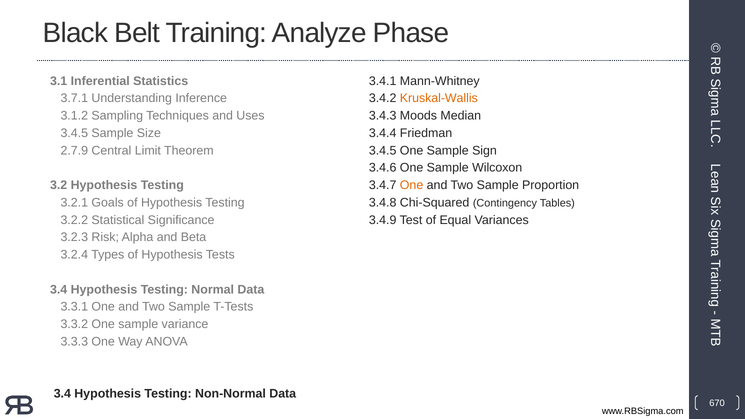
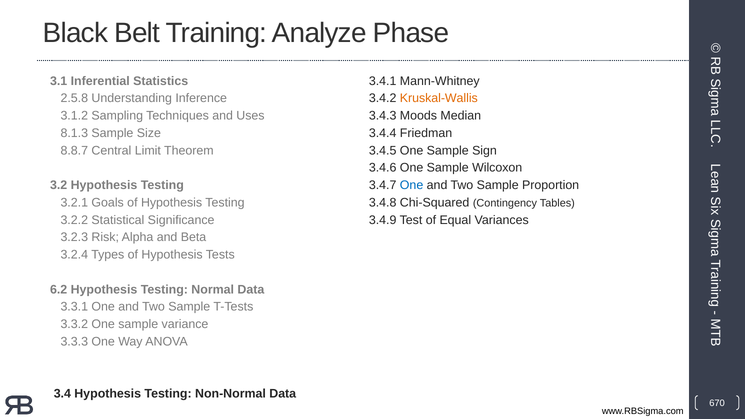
3.7.1: 3.7.1 -> 2.5.8 (74, 98)
3.4.5: 3.4.5 -> 8.1.3 (74, 133)
2.7.9: 2.7.9 -> 8.8.7 (74, 150)
One colour: orange -> blue (412, 185)
3.4: 3.4 -> 6.2 (59, 289)
